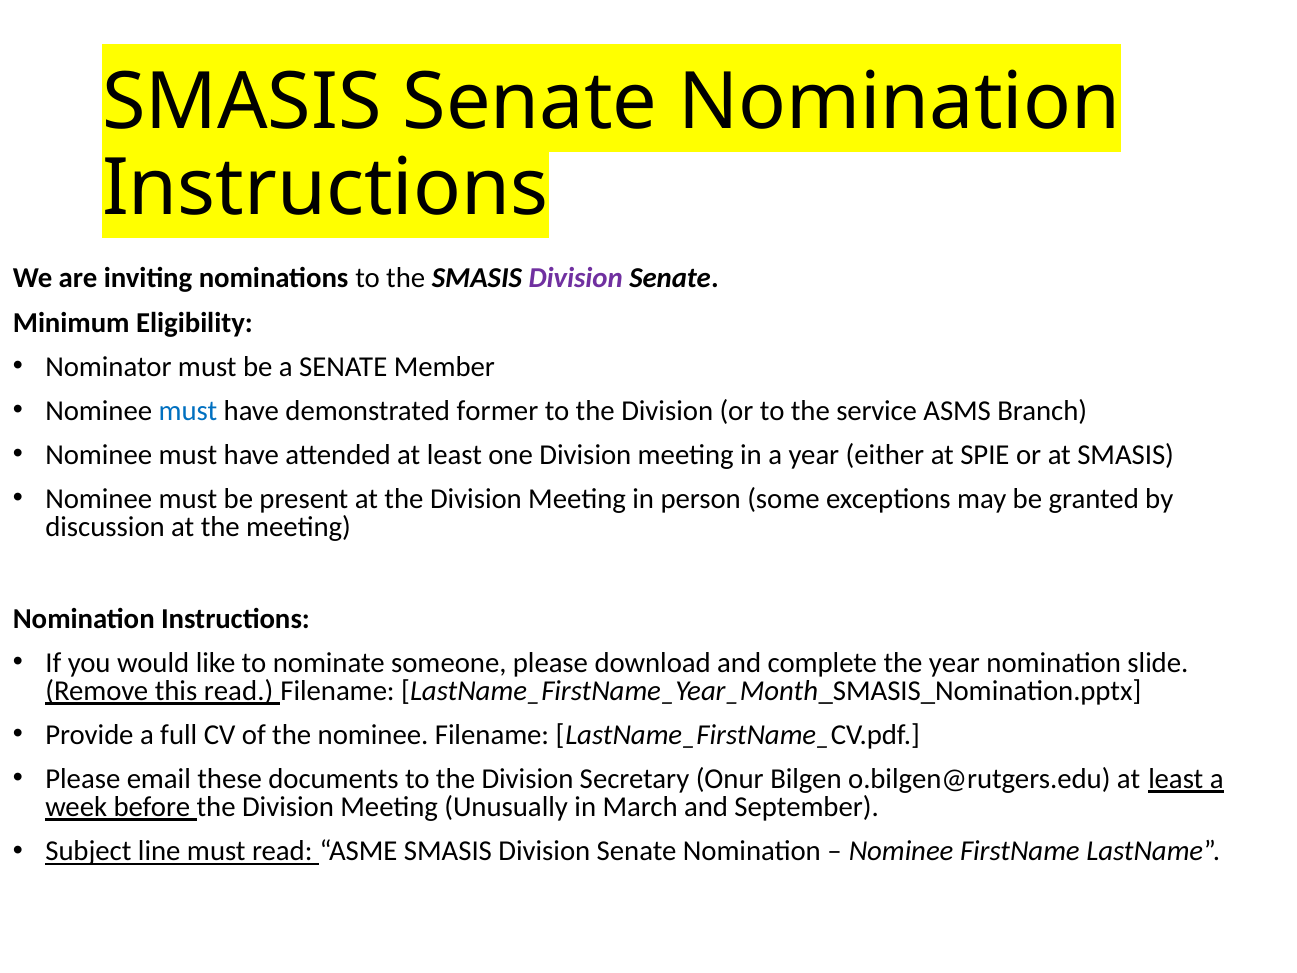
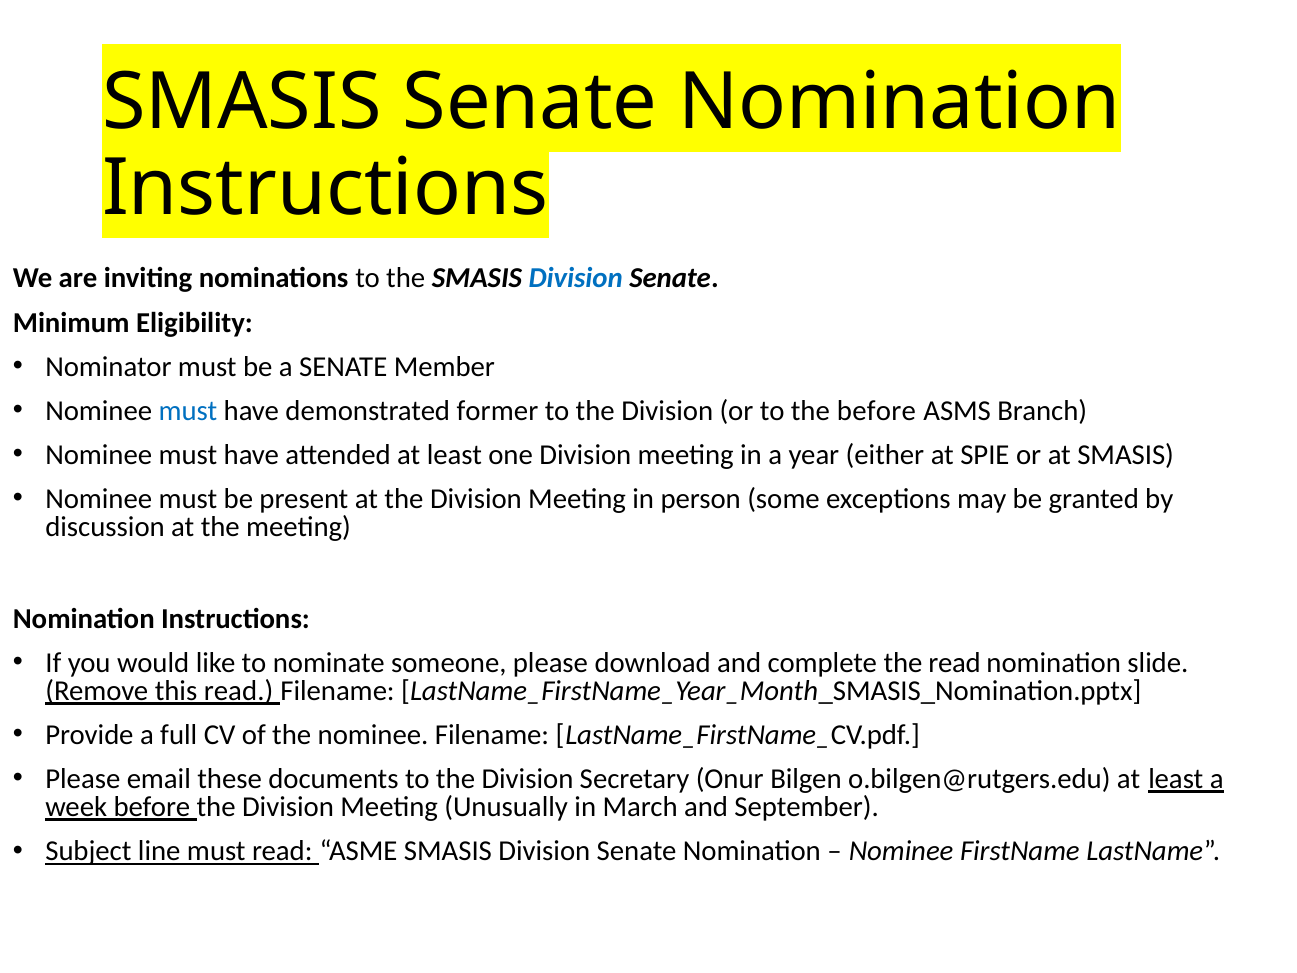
Division colour: purple -> blue (576, 278)
the service: service -> before (876, 411)
the year: year -> read (955, 663)
